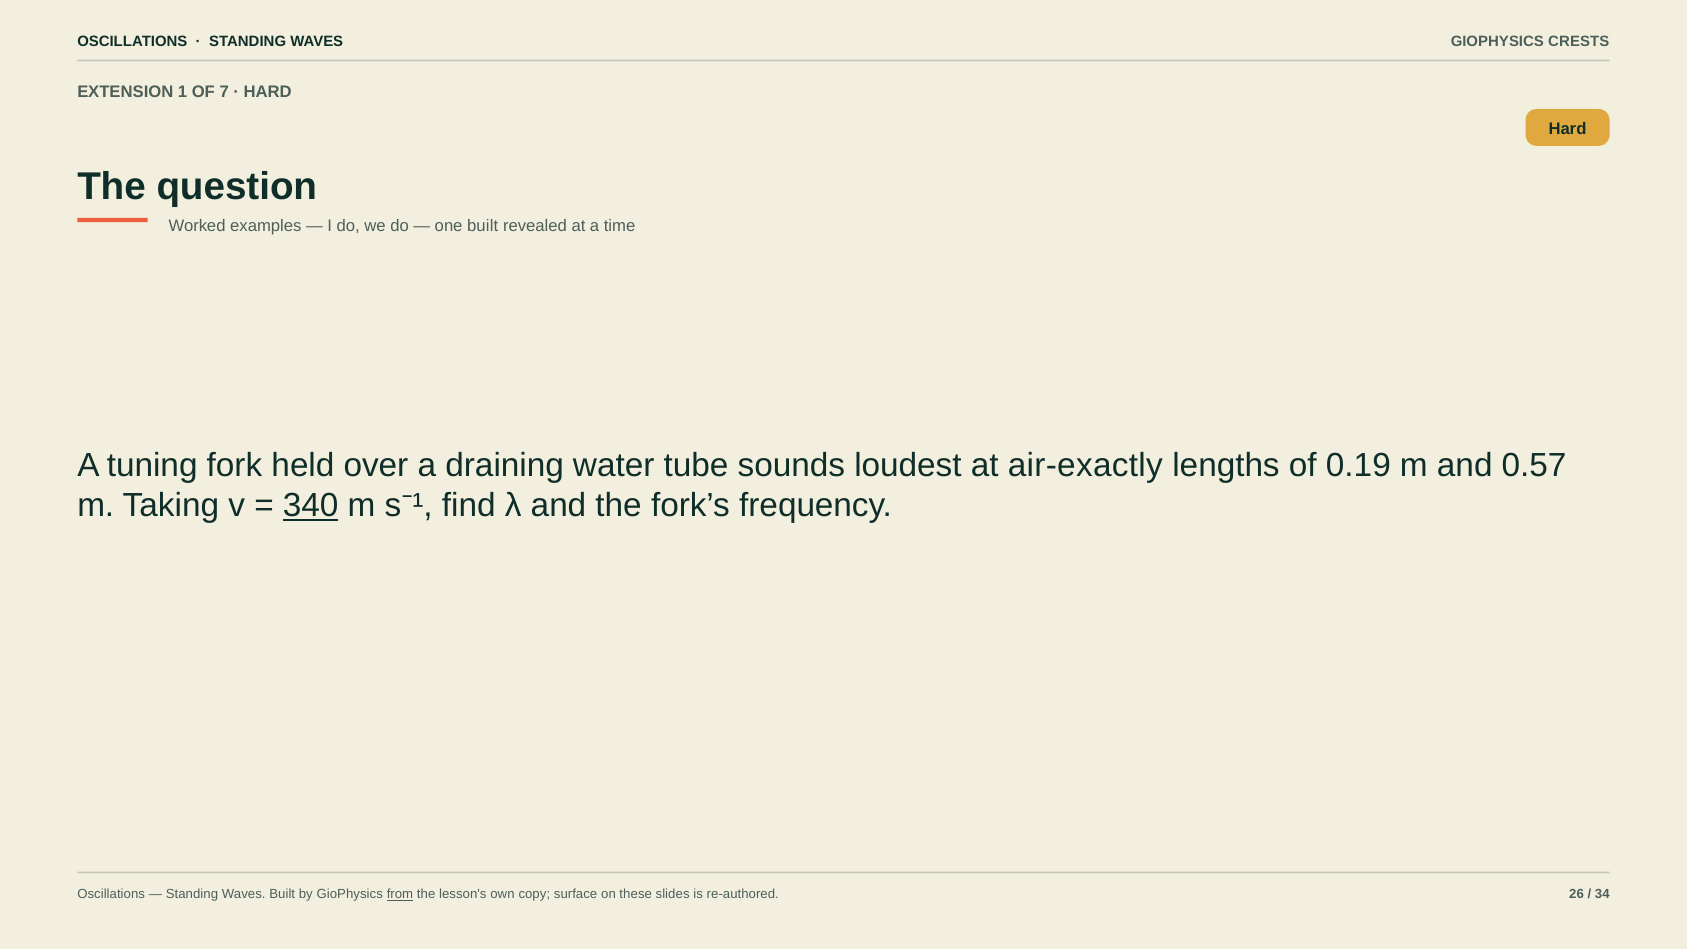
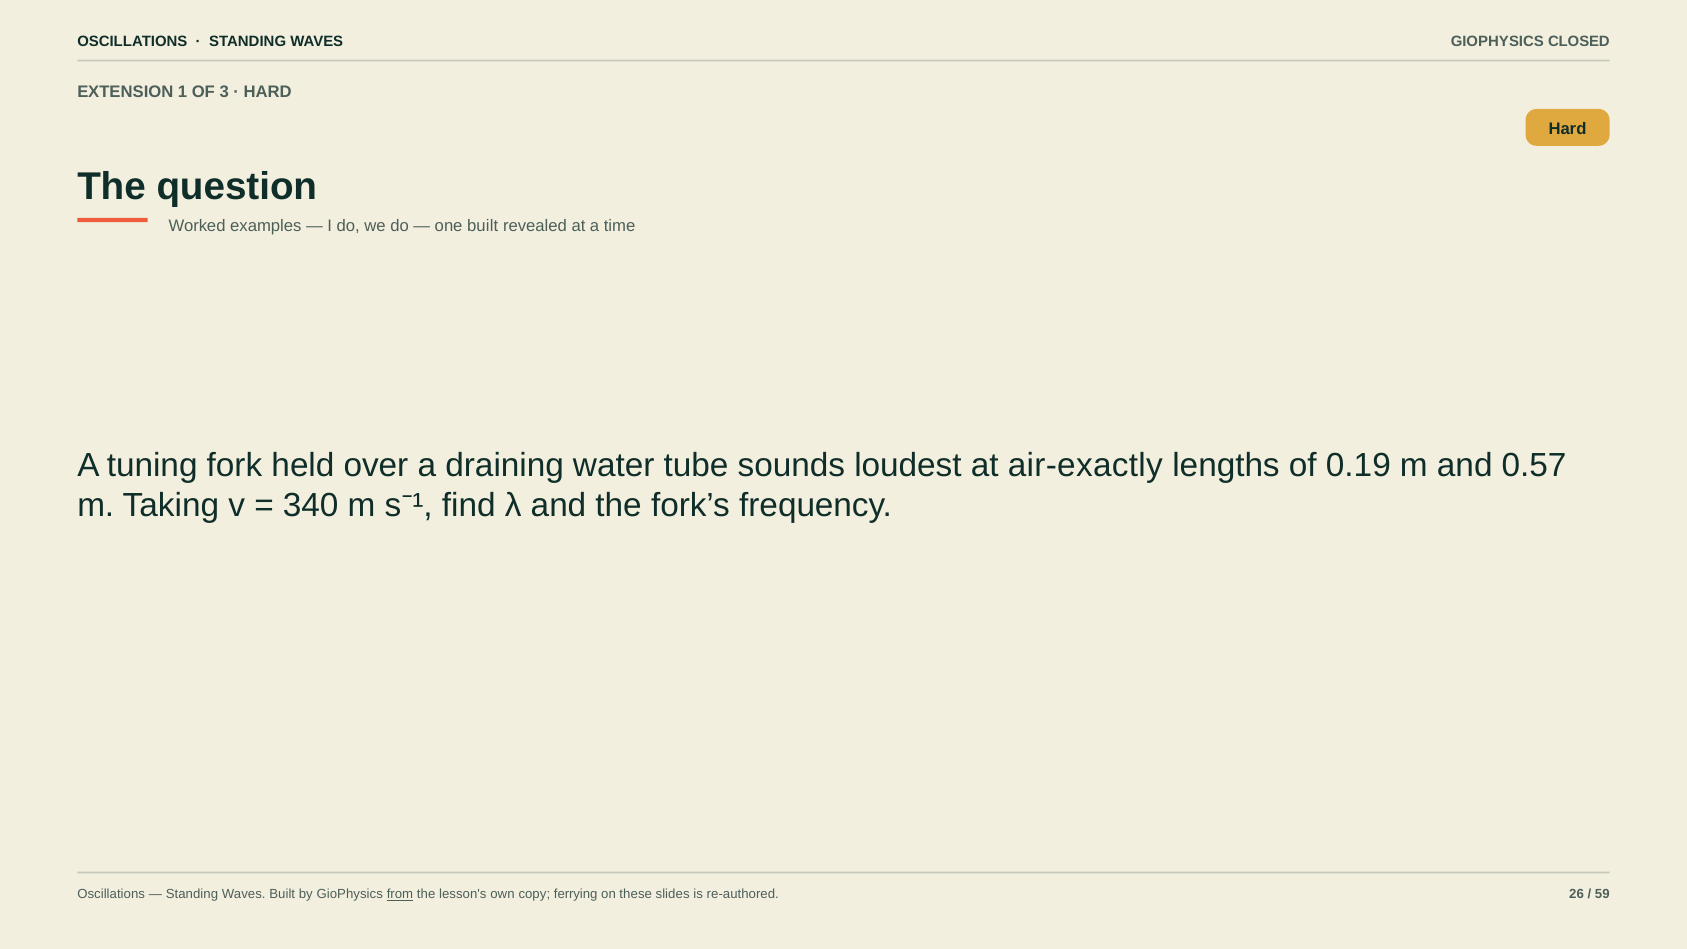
CRESTS: CRESTS -> CLOSED (1579, 42)
7: 7 -> 3 (224, 92)
340 underline: present -> none (311, 506)
surface: surface -> ferrying (576, 894)
34: 34 -> 59 (1602, 894)
